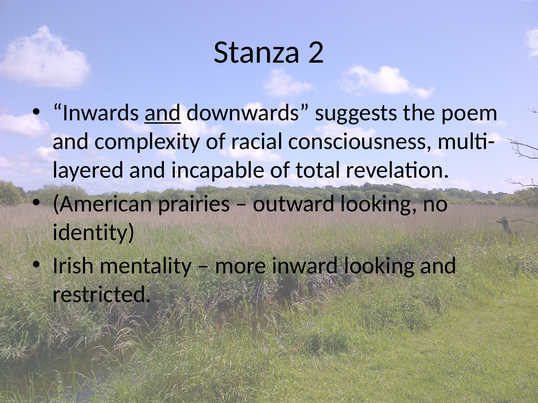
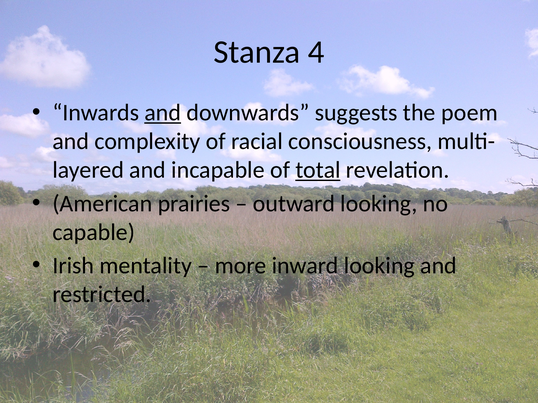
2: 2 -> 4 (316, 52)
total underline: none -> present (318, 170)
identity: identity -> capable (94, 232)
